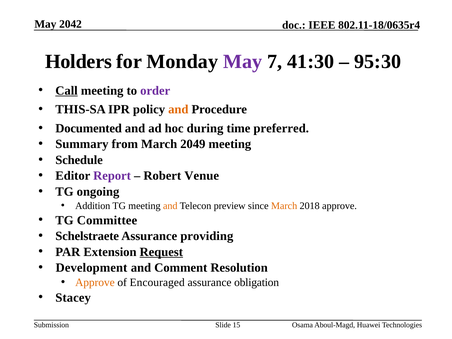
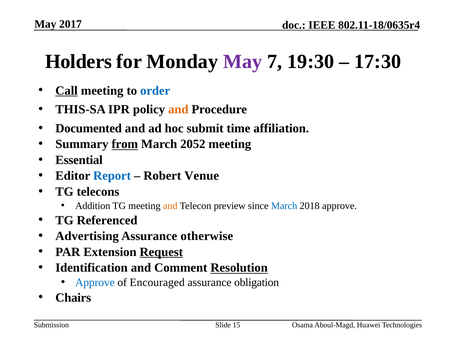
2042: 2042 -> 2017 (71, 24)
41:30: 41:30 -> 19:30 (311, 62)
95:30: 95:30 -> 17:30 (378, 62)
order colour: purple -> blue (155, 91)
during: during -> submit (205, 128)
preferred: preferred -> affiliation (281, 128)
from underline: none -> present (125, 144)
2049: 2049 -> 2052 (193, 144)
Schedule: Schedule -> Essential (79, 160)
Report colour: purple -> blue (112, 176)
ongoing: ongoing -> telecons (98, 192)
March colour: orange -> blue (284, 206)
Committee: Committee -> Referenced (107, 220)
Schelstraete: Schelstraete -> Advertising (87, 236)
providing: providing -> otherwise (207, 236)
Development: Development -> Identification (92, 268)
Resolution underline: none -> present (239, 268)
Approve colour: orange -> blue (95, 282)
Stacey: Stacey -> Chairs (73, 298)
